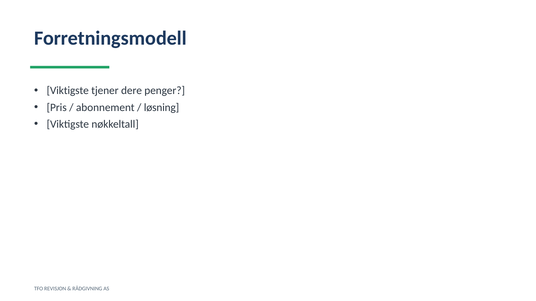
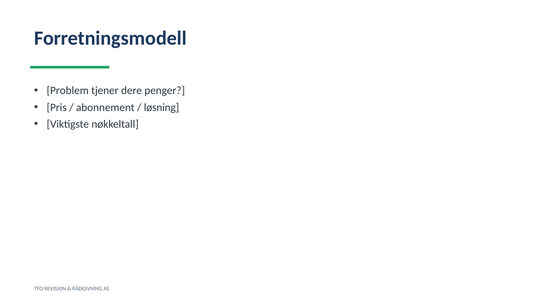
Viktigste: Viktigste -> Problem (68, 91)
